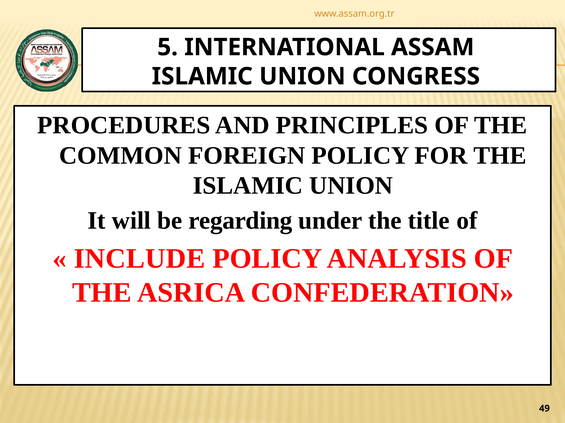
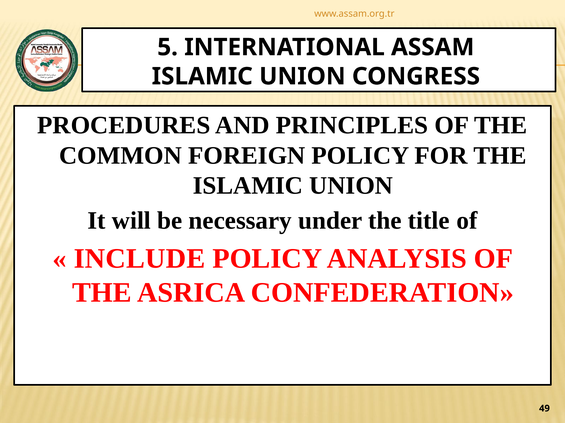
regarding: regarding -> necessary (240, 221)
